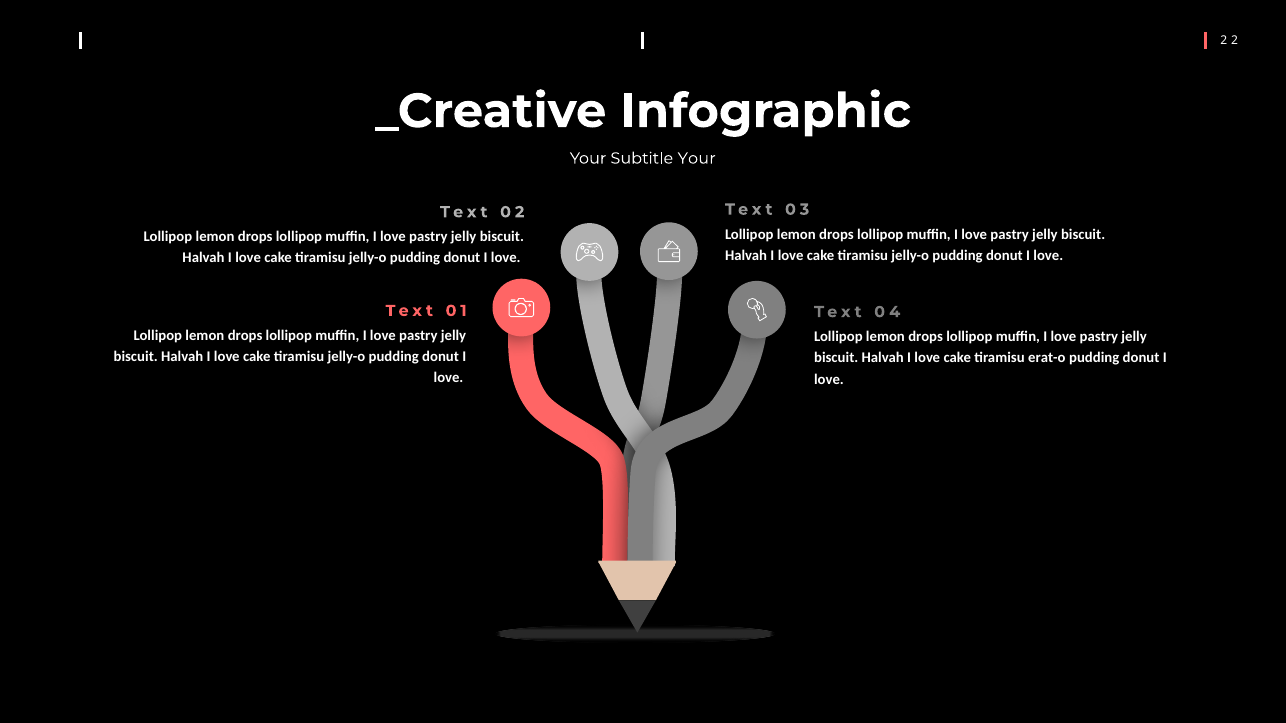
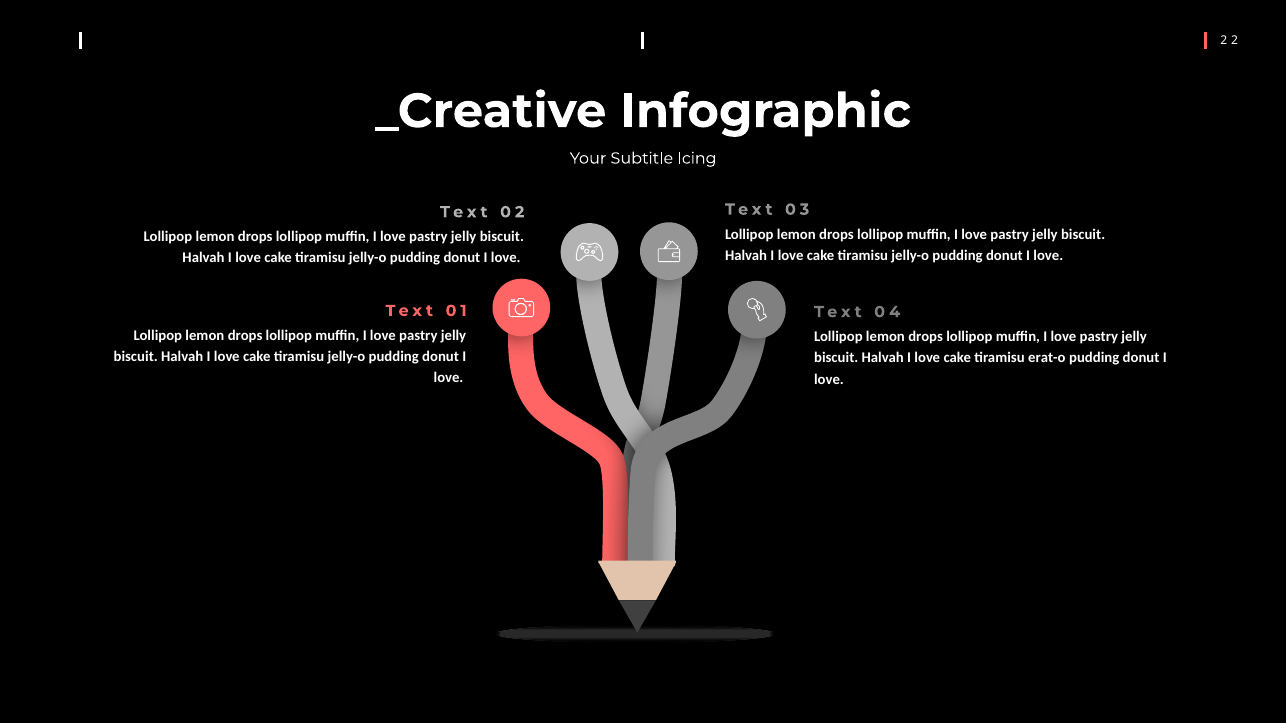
Subtitle Your: Your -> Icing (697, 158)
